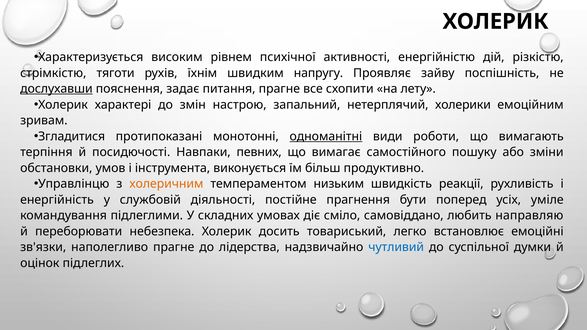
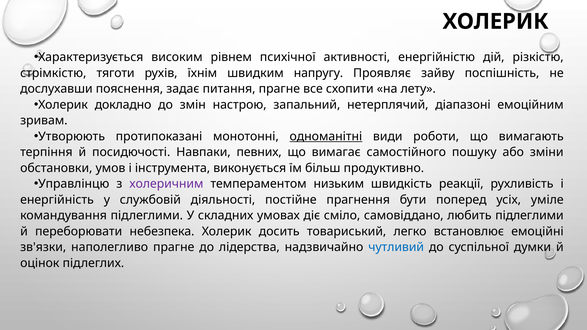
дослухавши underline: present -> none (56, 89)
характері: характері -> докладно (123, 105)
холерики: холерики -> діапазоні (463, 105)
Згладитися: Згладитися -> Утворюють (72, 136)
холеричним colour: orange -> purple (166, 184)
любить направляю: направляю -> підлеглими (529, 216)
